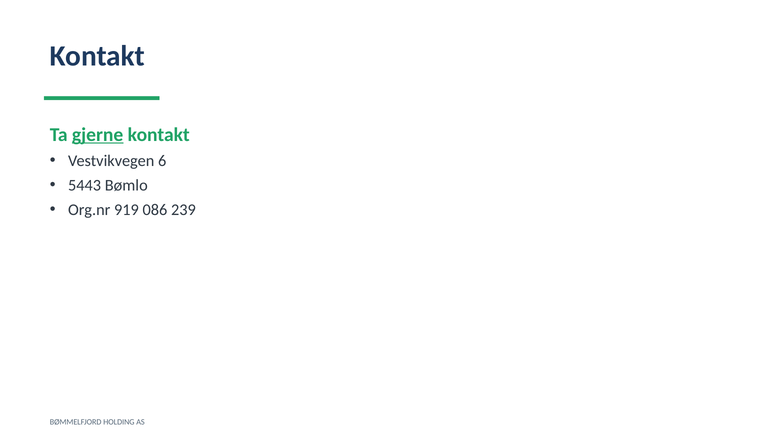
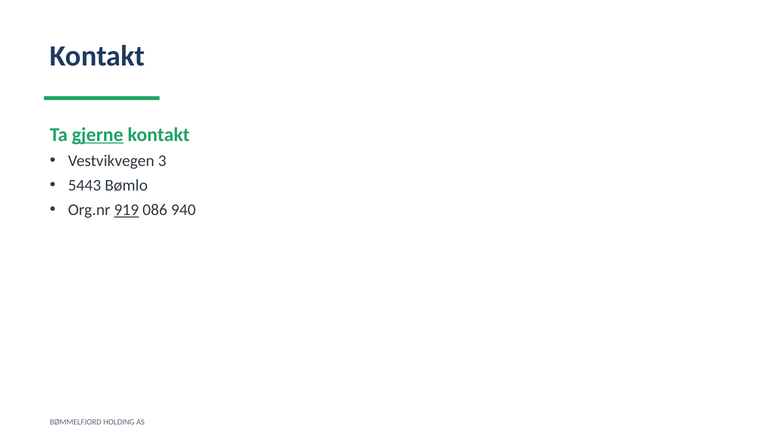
6: 6 -> 3 (162, 161)
919 underline: none -> present (126, 210)
239: 239 -> 940 (183, 210)
